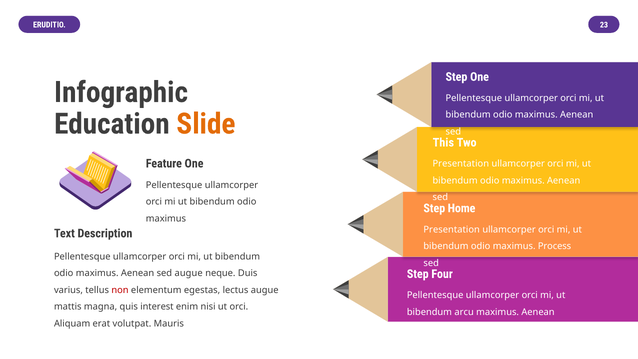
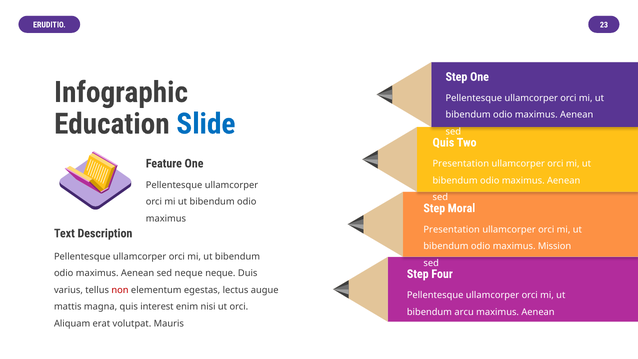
Slide colour: orange -> blue (206, 124)
This: This -> Quis (443, 142)
Home: Home -> Moral (461, 208)
Process: Process -> Mission (555, 246)
sed augue: augue -> neque (189, 273)
